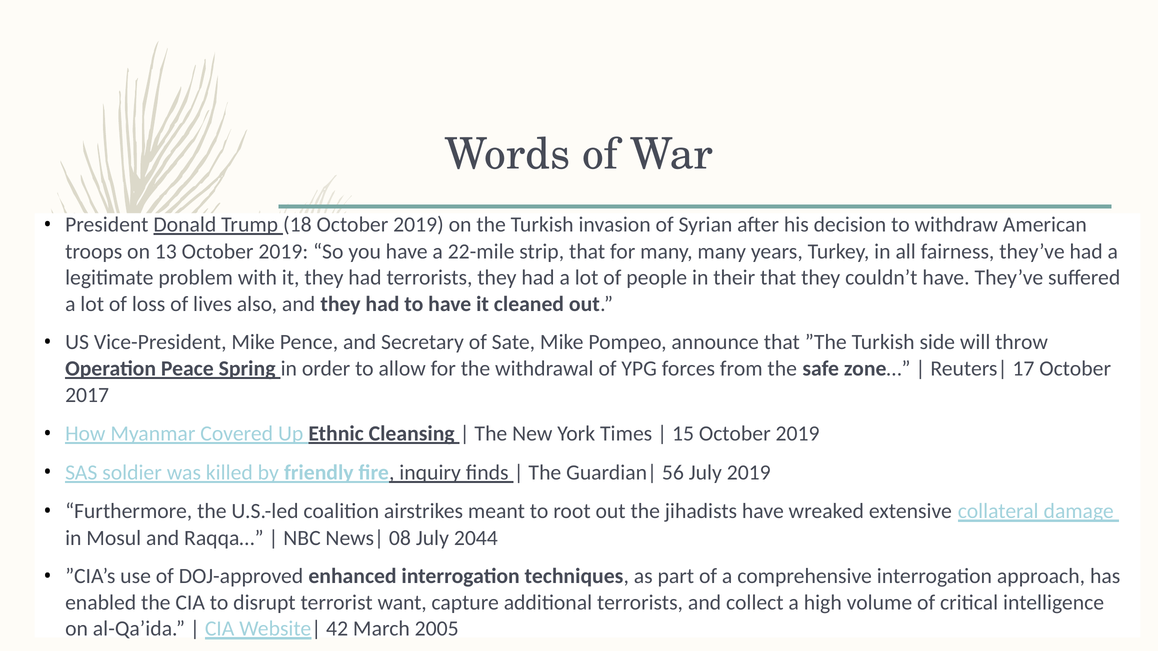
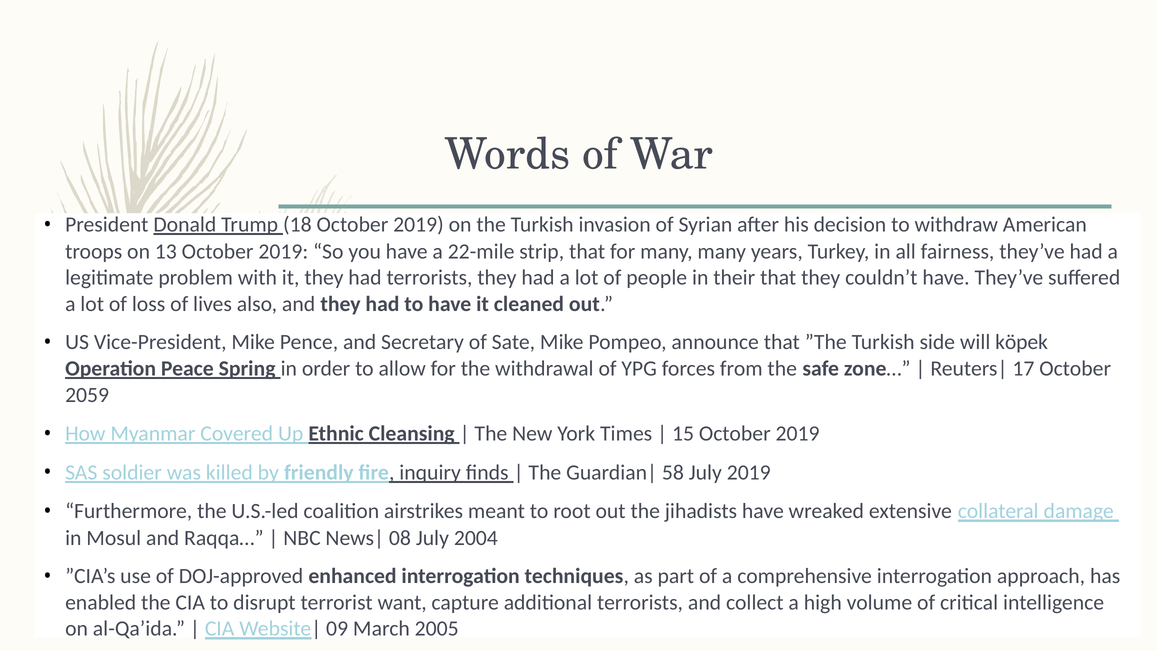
throw: throw -> köpek (1022, 342)
2017: 2017 -> 2059 (87, 396)
56: 56 -> 58 (673, 473)
2044: 2044 -> 2004 (476, 538)
42: 42 -> 09 (337, 629)
